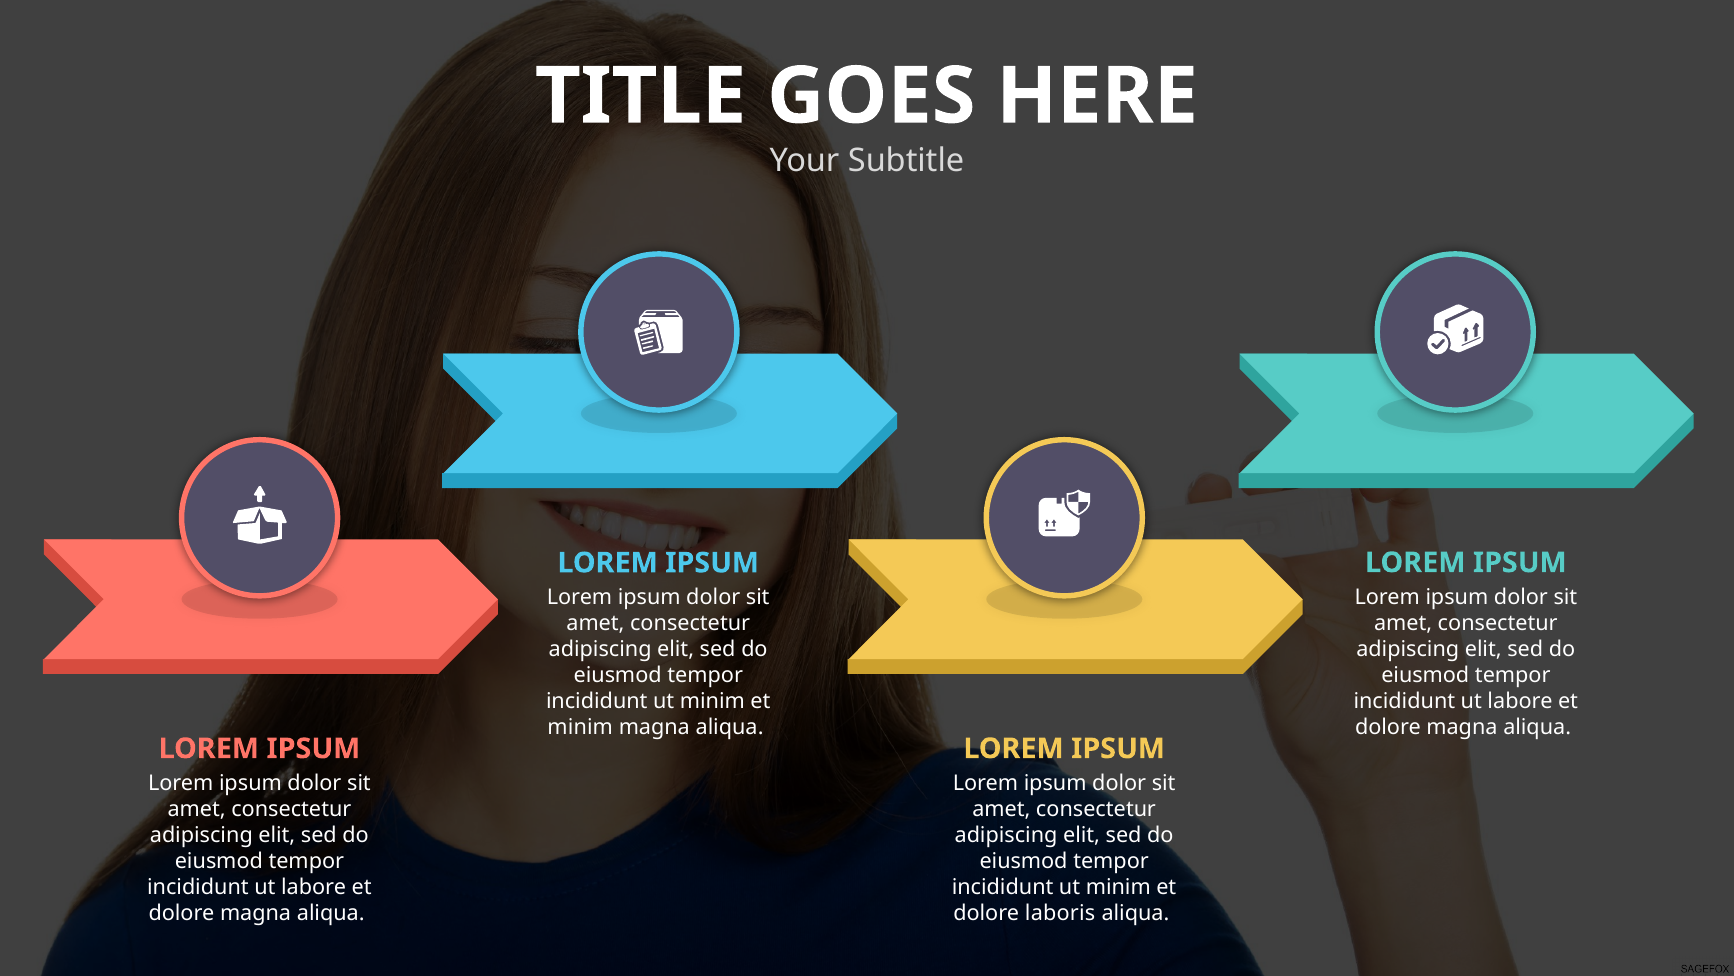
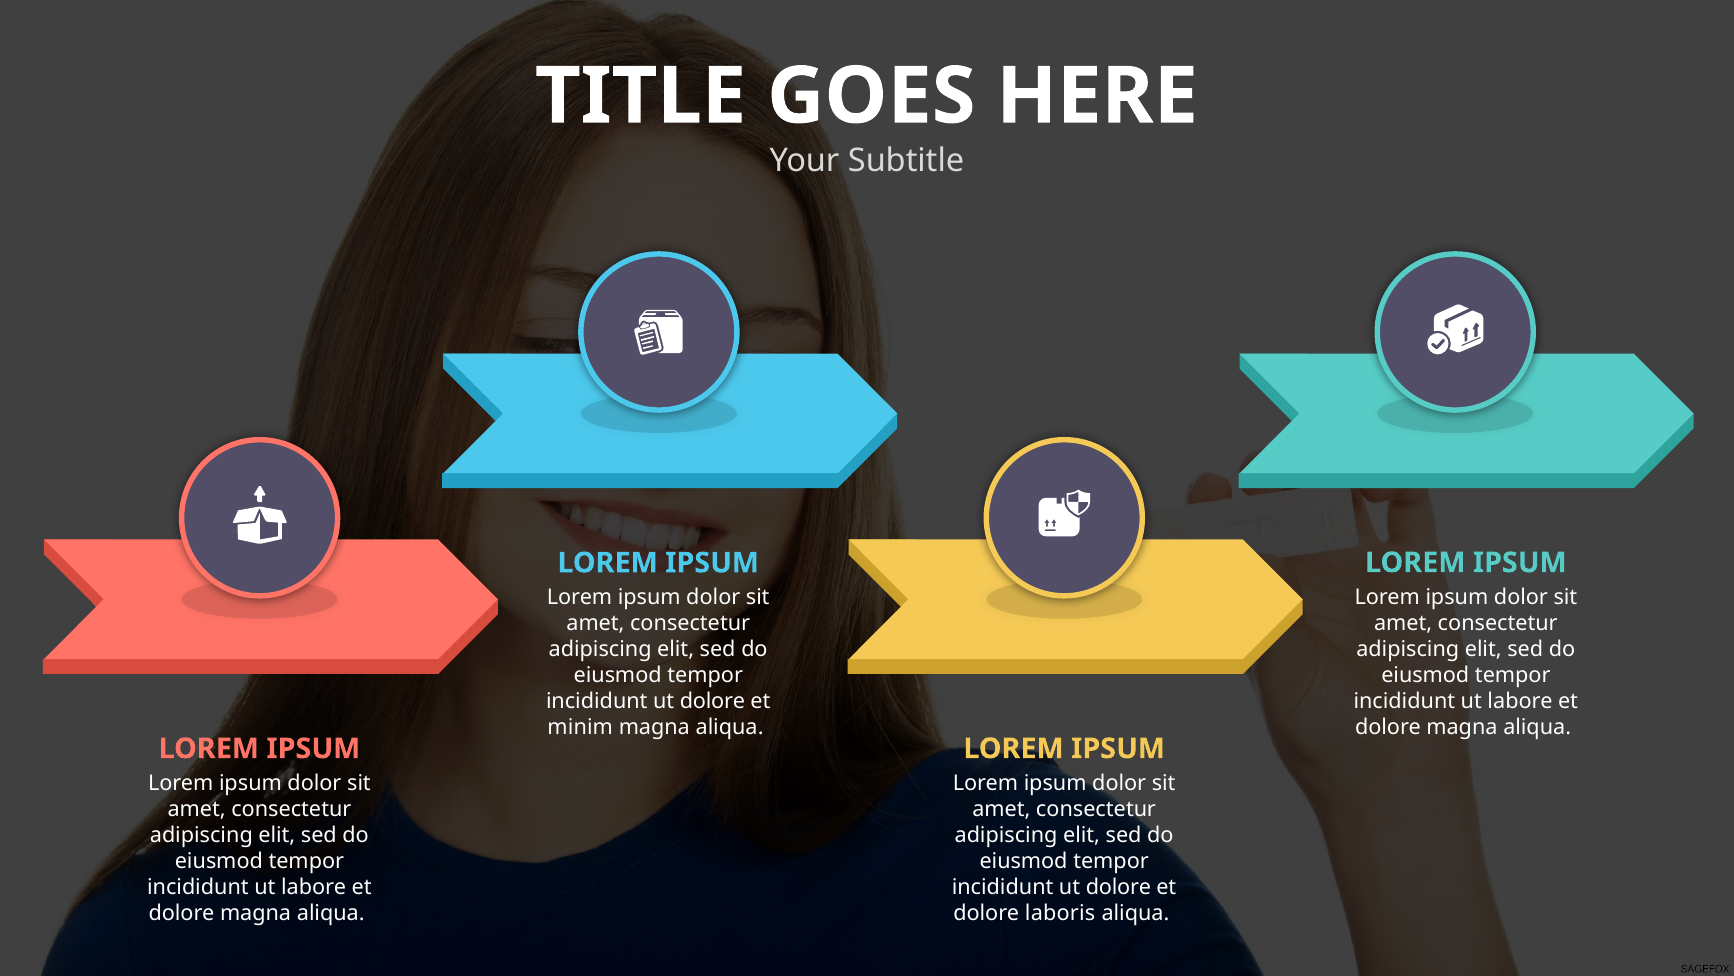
minim: minim -> dolore (712, 701)
minim: minim -> dolore (1118, 886)
